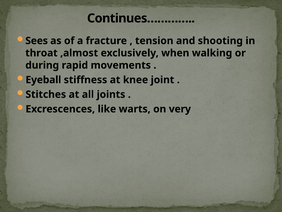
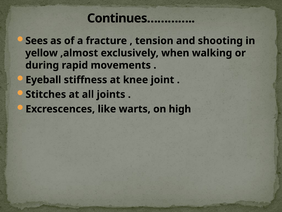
throat: throat -> yellow (42, 53)
very: very -> high (180, 109)
